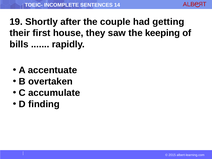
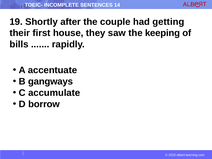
overtaken: overtaken -> gangways (51, 81)
finding: finding -> borrow (44, 104)
